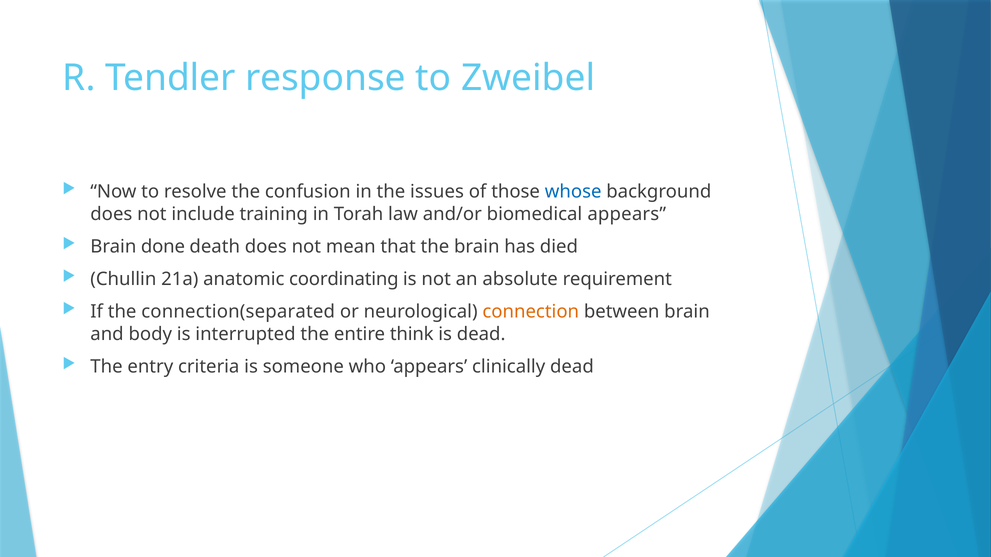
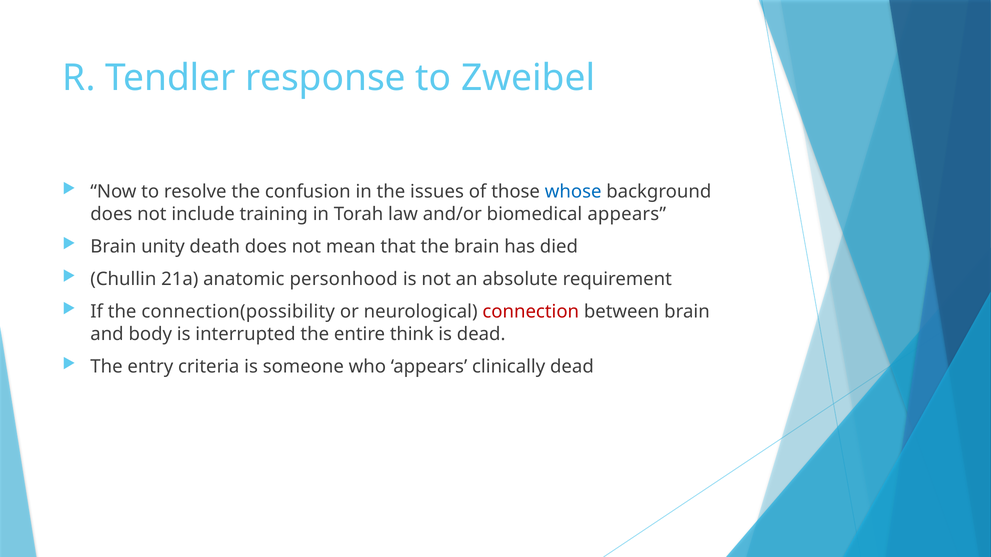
done: done -> unity (163, 247)
coordinating: coordinating -> personhood (344, 279)
connection(separated: connection(separated -> connection(possibility (238, 312)
connection colour: orange -> red (531, 312)
